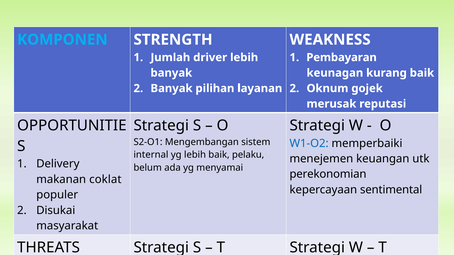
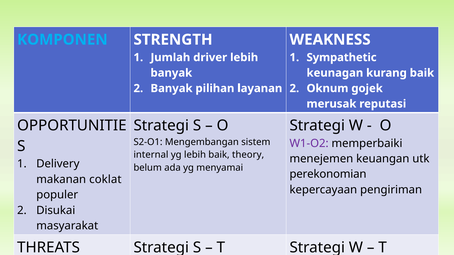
Pembayaran: Pembayaran -> Sympathetic (342, 58)
W1-O2 colour: blue -> purple (309, 144)
pelaku: pelaku -> theory (248, 155)
sentimental: sentimental -> pengiriman (391, 190)
